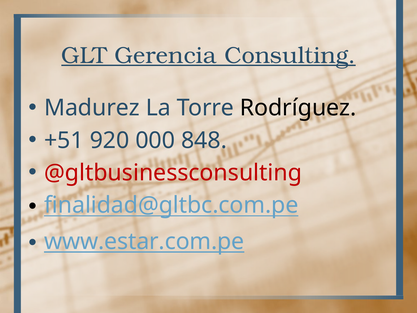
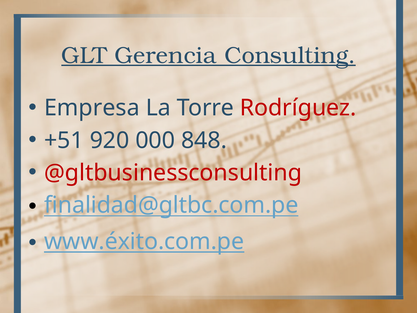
Madurez: Madurez -> Empresa (92, 108)
Rodríguez colour: black -> red (298, 108)
www.estar.com.pe: www.estar.com.pe -> www.éxito.com.pe (144, 241)
